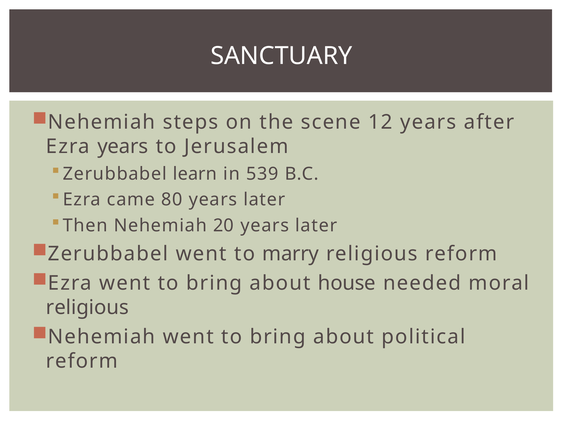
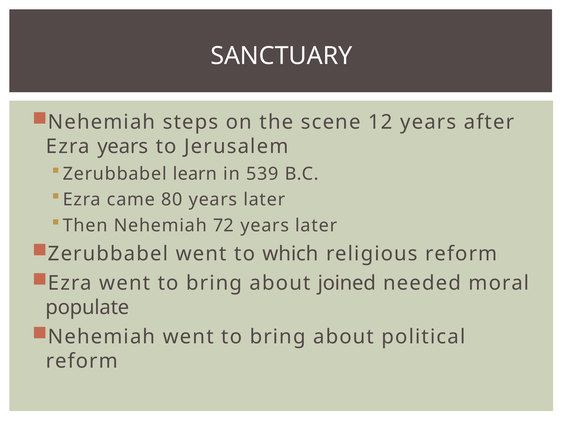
20: 20 -> 72 (224, 226)
marry: marry -> which (291, 254)
house: house -> joined (347, 283)
religious: religious -> populate (88, 308)
